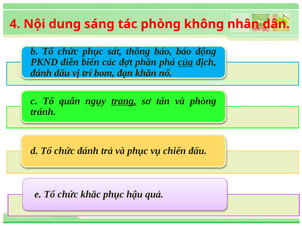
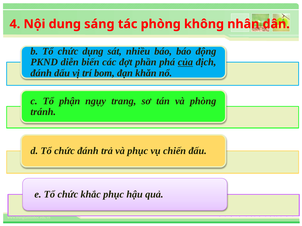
chức phục: phục -> dụng (93, 51)
thống: thống -> nhiều (138, 51)
quân: quân -> phận (70, 101)
trang underline: present -> none (124, 101)
